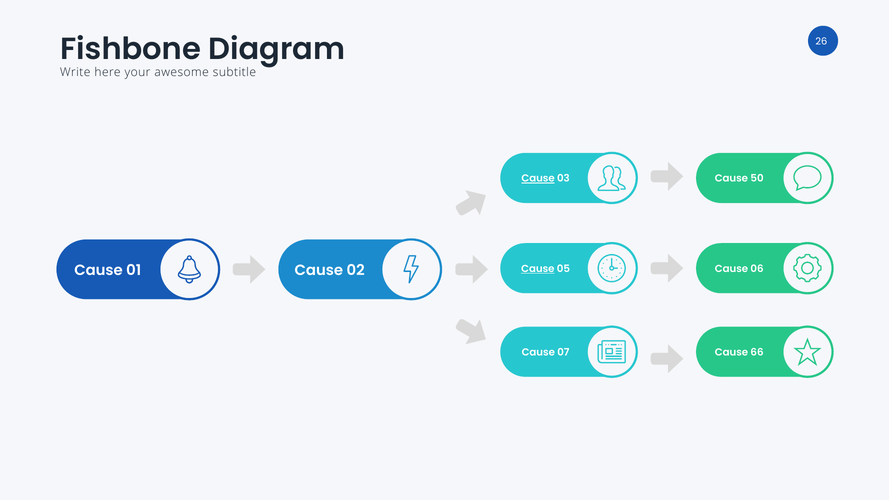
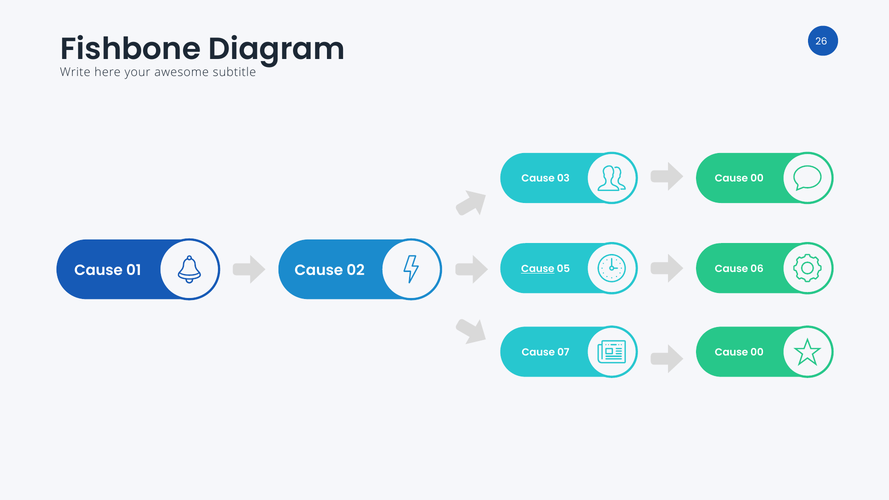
Cause underline: present -> none (538, 179)
50: 50 -> 00 (757, 179)
66: 66 -> 00 (757, 353)
